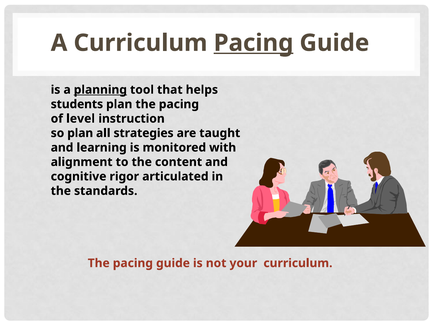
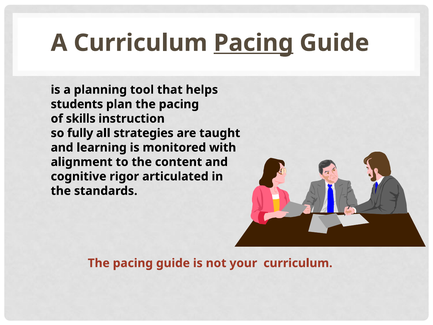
planning underline: present -> none (100, 90)
level: level -> skills (81, 119)
so plan: plan -> fully (80, 133)
